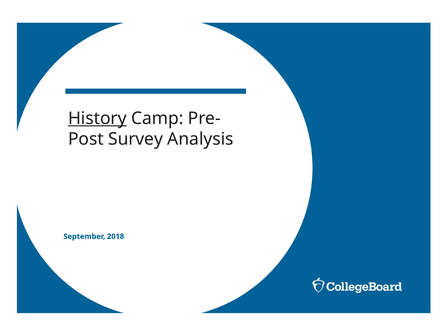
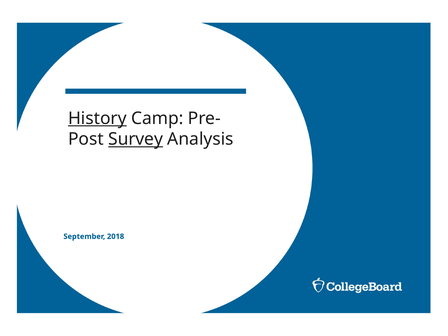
Survey underline: none -> present (136, 139)
